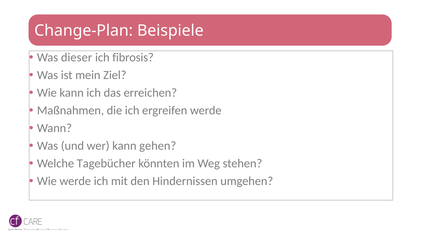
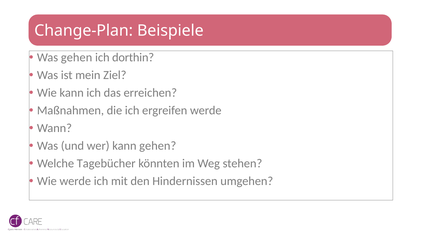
Was dieser: dieser -> gehen (77, 58)
fibrosis: fibrosis -> dorthin (133, 58)
